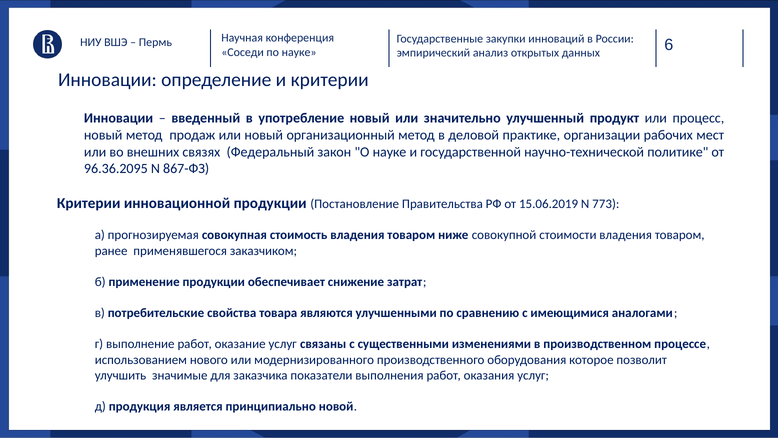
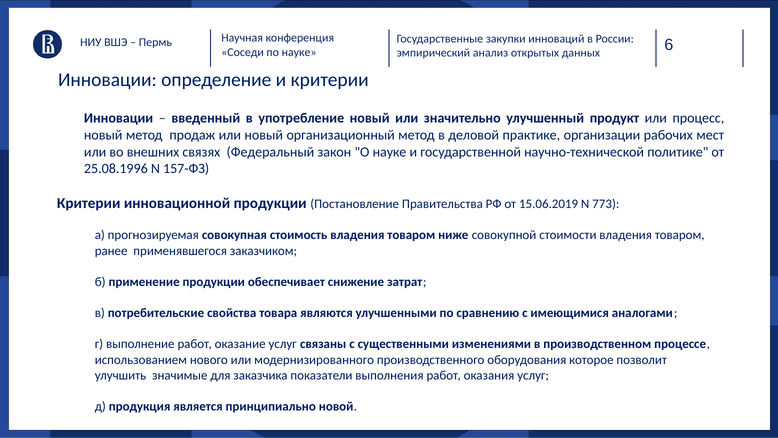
96.36.2095: 96.36.2095 -> 25.08.1996 (116, 169)
867-ФЗ: 867-ФЗ -> 157-ФЗ (186, 169)
